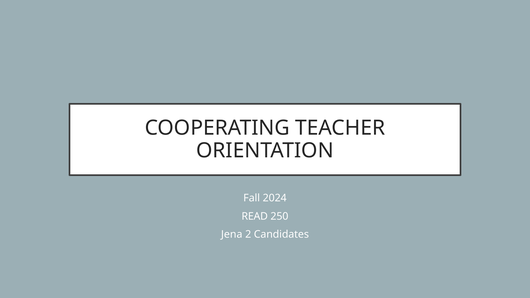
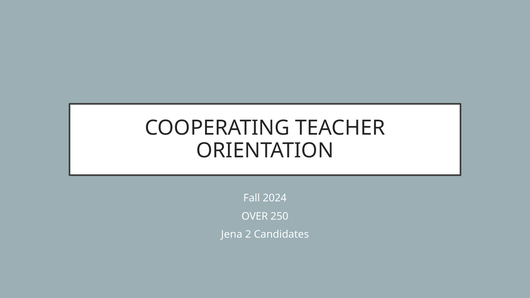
READ: READ -> OVER (255, 216)
